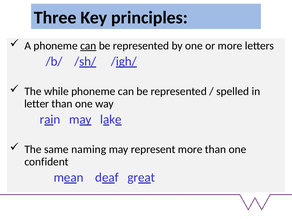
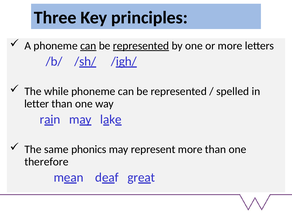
represented underline: none -> present (141, 46)
naming: naming -> phonics (89, 149)
confident: confident -> therefore (46, 162)
